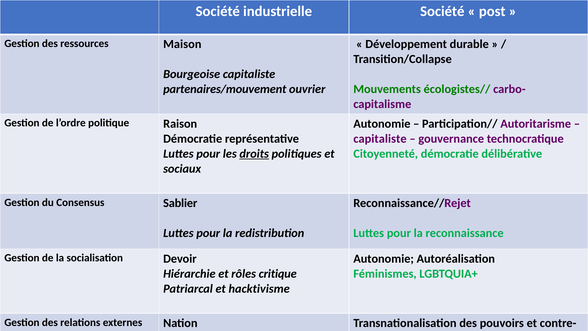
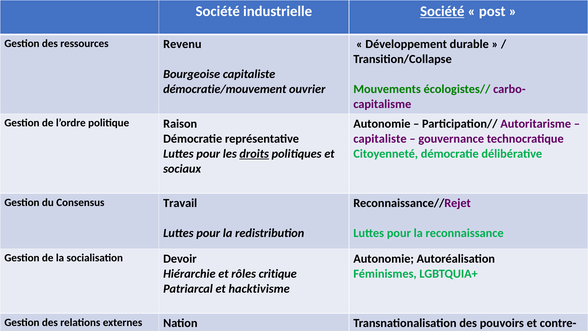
Société underline: none -> present (442, 11)
Maison: Maison -> Revenu (182, 44)
partenaires/mouvement: partenaires/mouvement -> démocratie/mouvement (225, 89)
Sablier: Sablier -> Travail (180, 203)
